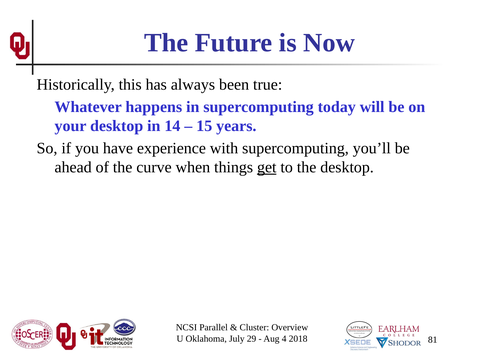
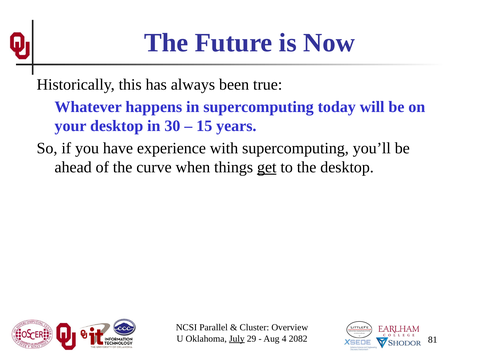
14: 14 -> 30 (172, 126)
July underline: none -> present (237, 339)
2018: 2018 -> 2082 (298, 339)
